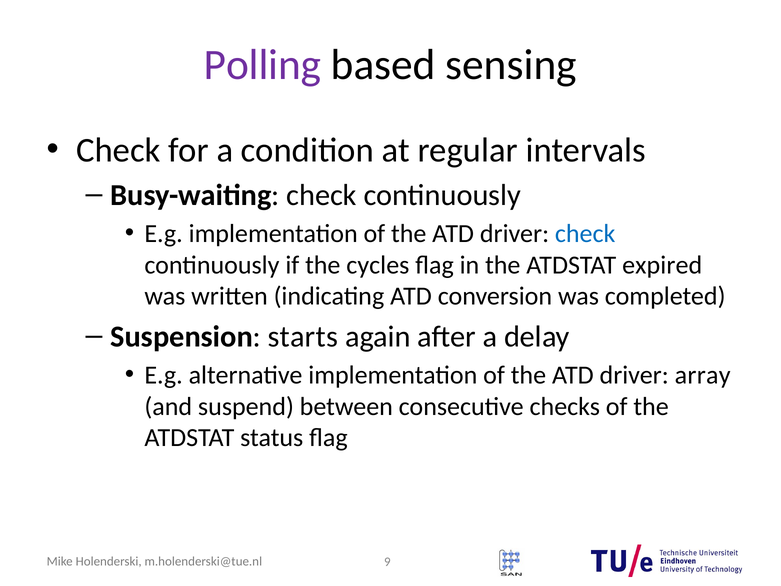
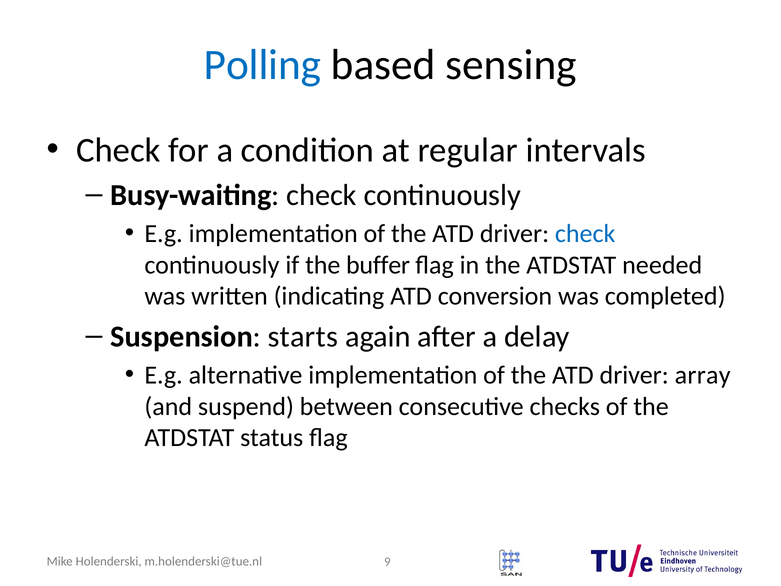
Polling colour: purple -> blue (263, 65)
cycles: cycles -> buffer (378, 265)
expired: expired -> needed (662, 265)
